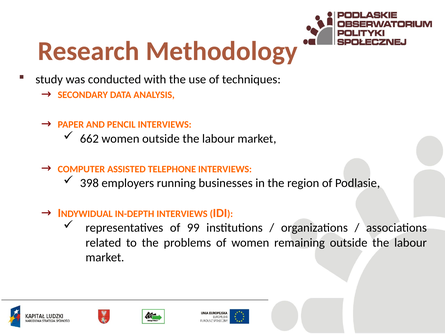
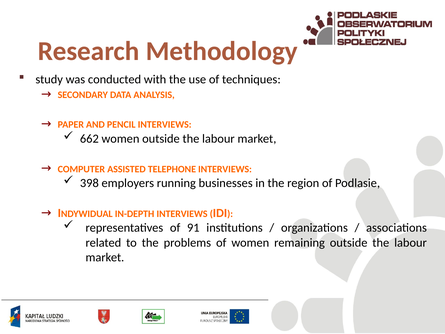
99: 99 -> 91 (193, 228)
